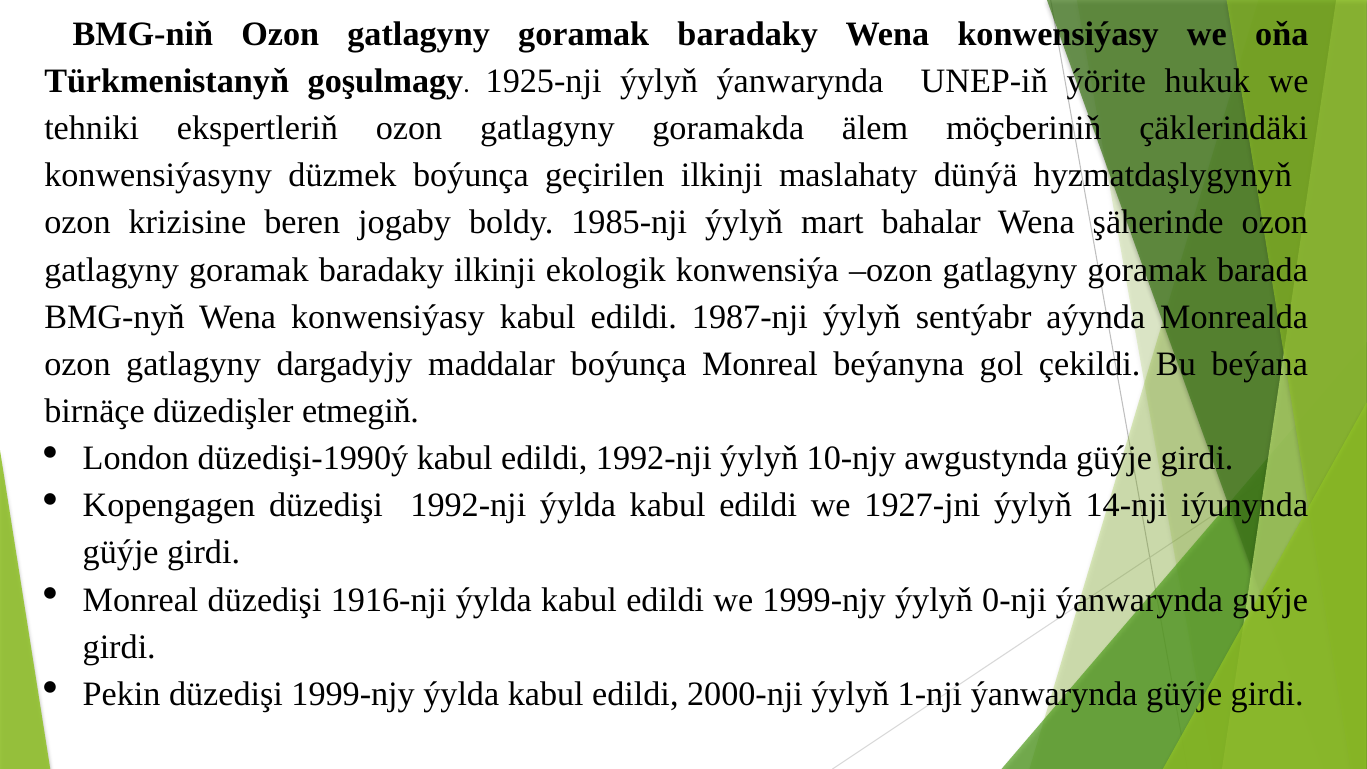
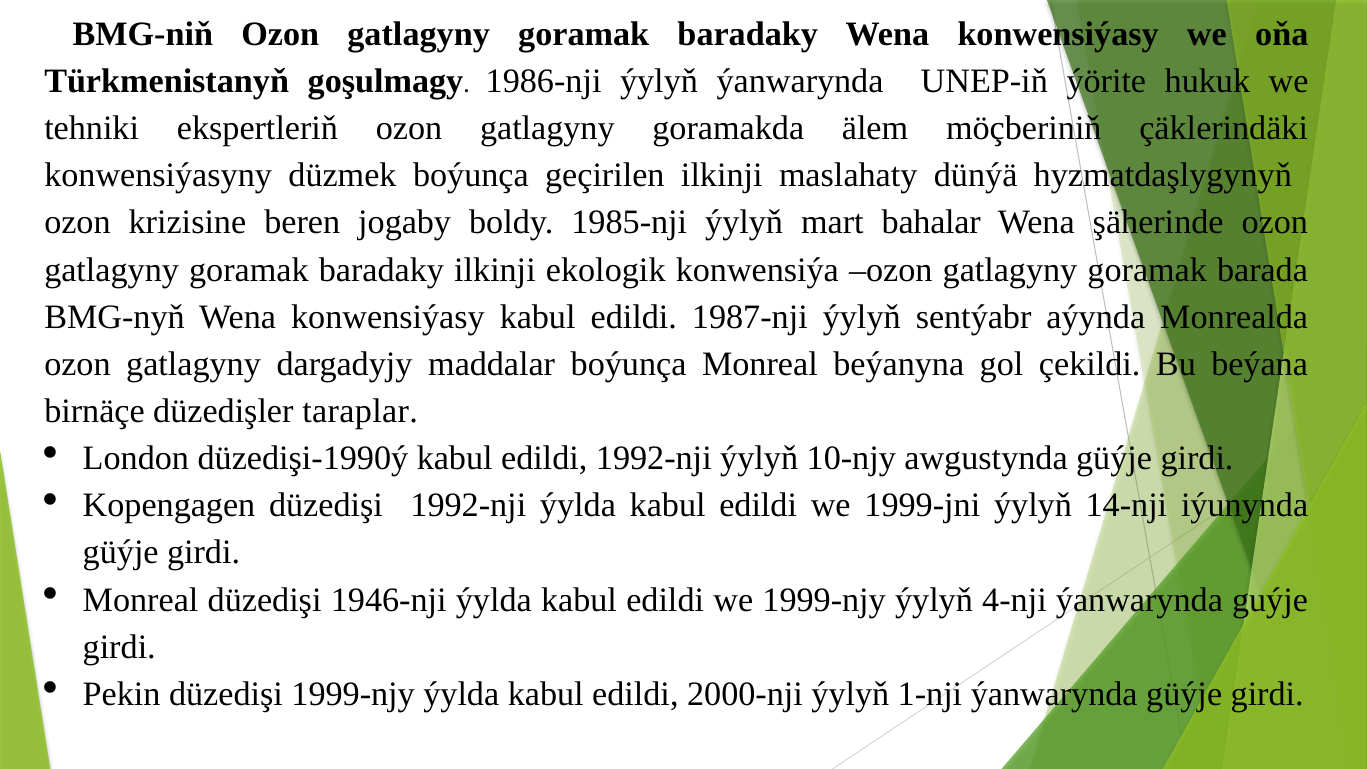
1925-nji: 1925-nji -> 1986-nji (544, 81)
etmegiň: etmegiň -> taraplar (360, 411)
1927-jni: 1927-jni -> 1999-jni (922, 505)
1916-nji: 1916-nji -> 1946-nji (389, 600)
0-nji: 0-nji -> 4-nji (1014, 600)
